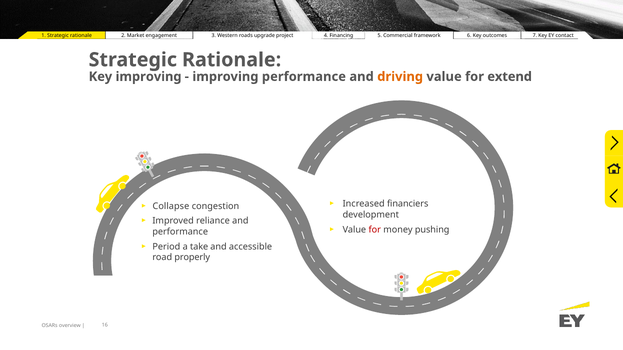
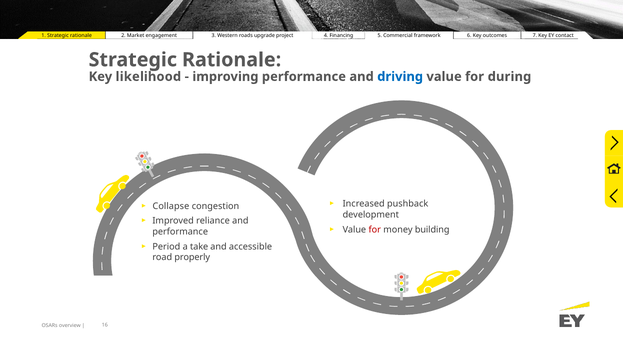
Key improving: improving -> likelihood (148, 77)
driving colour: orange -> blue (400, 77)
extend: extend -> during (509, 77)
financiers: financiers -> pushback (408, 204)
pushing: pushing -> building (432, 230)
